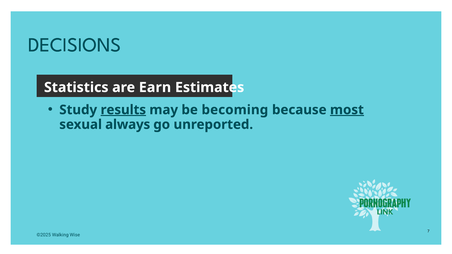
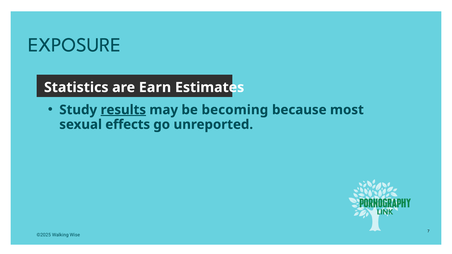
DECISIONS: DECISIONS -> EXPOSURE (74, 45)
most underline: present -> none (347, 110)
always: always -> effects (128, 125)
